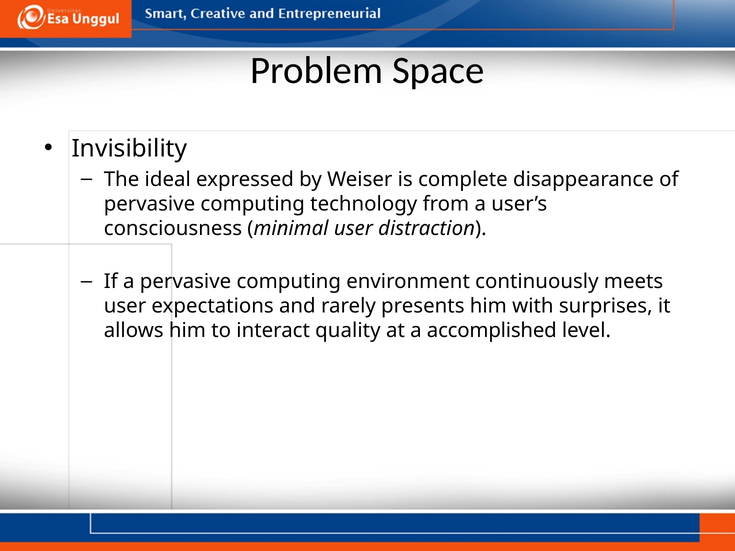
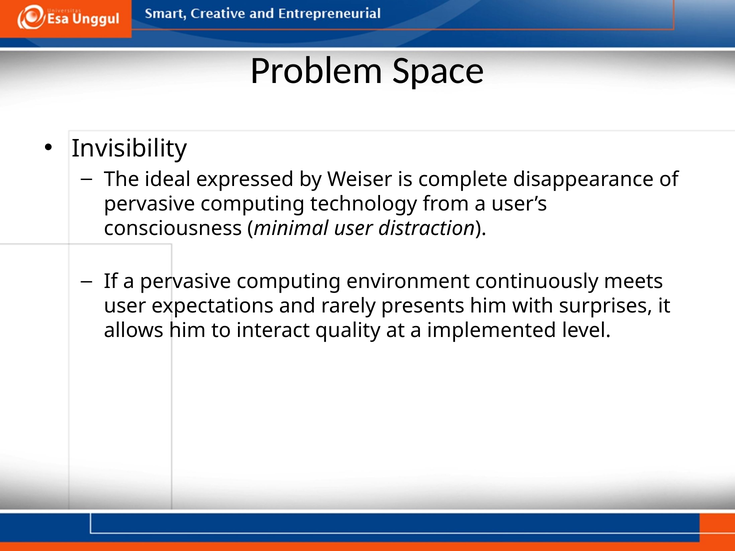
accomplished: accomplished -> implemented (492, 331)
